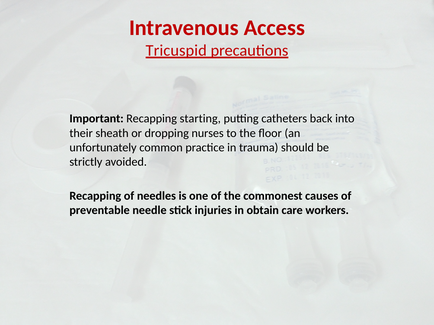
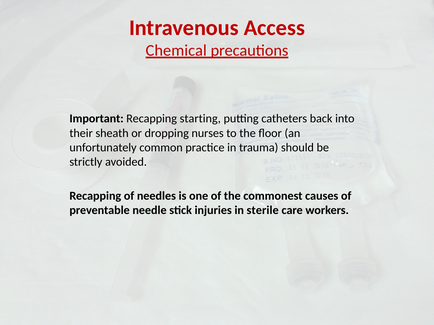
Tricuspid: Tricuspid -> Chemical (176, 51)
obtain: obtain -> sterile (263, 211)
